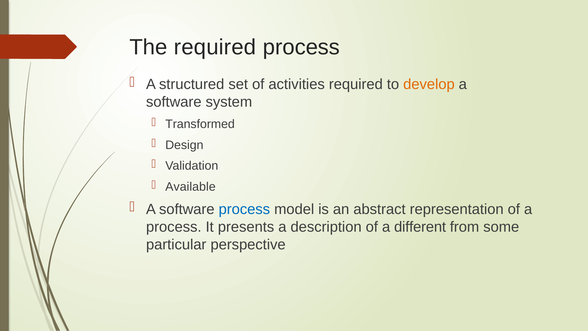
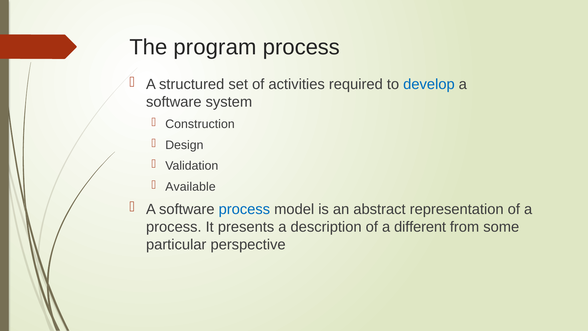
The required: required -> program (215, 47)
develop colour: orange -> blue (429, 84)
Transformed: Transformed -> Construction (200, 124)
